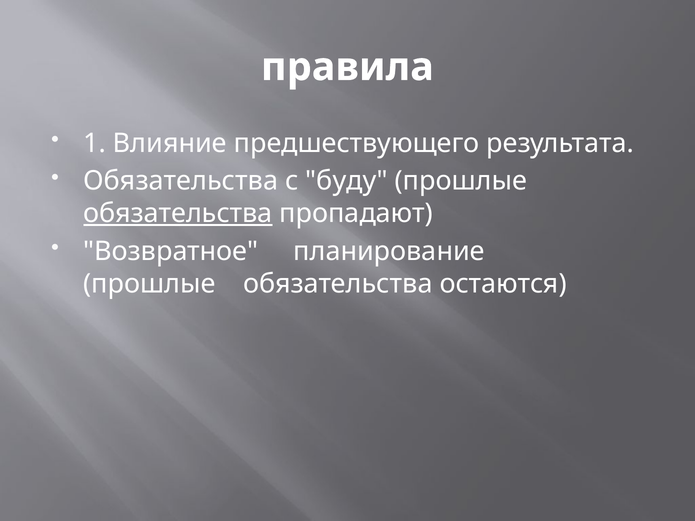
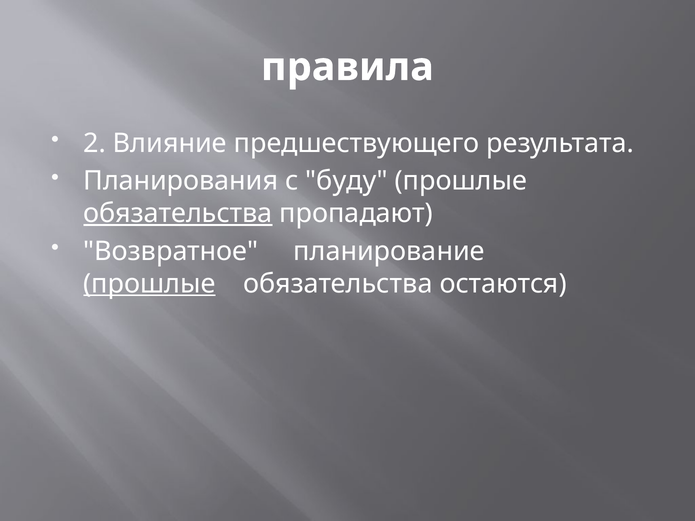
1: 1 -> 2 (95, 143)
Обязательства: Обязательства -> Планирования (181, 181)
прошлые underline: none -> present (149, 284)
